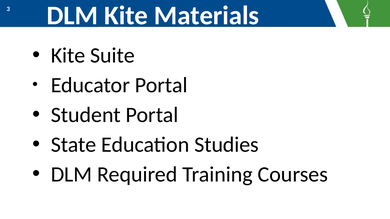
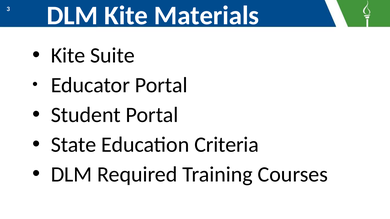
Studies: Studies -> Criteria (227, 145)
